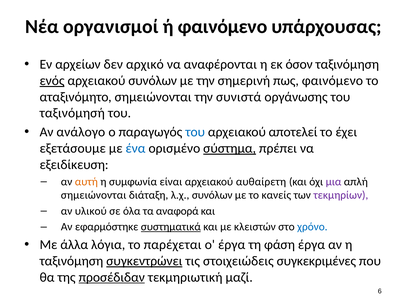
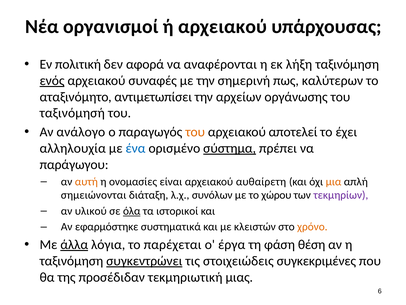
ή φαινόμενο: φαινόμενο -> αρχειακού (222, 27)
αρχείων: αρχείων -> πολιτική (78, 64)
αρχικό: αρχικό -> αφορά (145, 64)
όσον: όσον -> λήξη (299, 64)
αρχειακού συνόλων: συνόλων -> συναφές (153, 80)
πως φαινόμενο: φαινόμενο -> καλύτερων (332, 80)
αταξινόμητο σημειώνονται: σημειώνονται -> αντιμετωπίσει (153, 97)
συνιστά: συνιστά -> αρχείων (239, 97)
του colour: blue -> orange (195, 132)
εξετάσουμε: εξετάσουμε -> αλληλουχία (73, 148)
εξειδίκευση: εξειδίκευση -> παράγωγου (74, 164)
συμφωνία: συμφωνία -> ονομασίες (133, 181)
μια colour: purple -> orange (334, 181)
κανείς: κανείς -> χώρου (276, 195)
όλα underline: none -> present (132, 211)
αναφορά: αναφορά -> ιστορικοί (177, 211)
συστηματικά underline: present -> none (171, 227)
χρόνο colour: blue -> orange (312, 227)
άλλα underline: none -> present (74, 244)
φάση έργα: έργα -> θέση (312, 244)
προσέδιδαν underline: present -> none (112, 277)
μαζί: μαζί -> μιας (239, 277)
